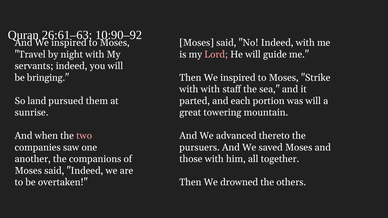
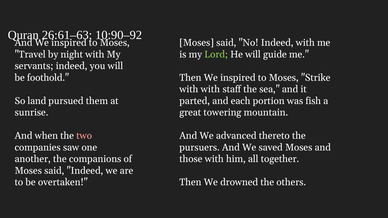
Lord colour: pink -> light green (216, 54)
bringing: bringing -> foothold (48, 78)
was will: will -> fish (313, 101)
